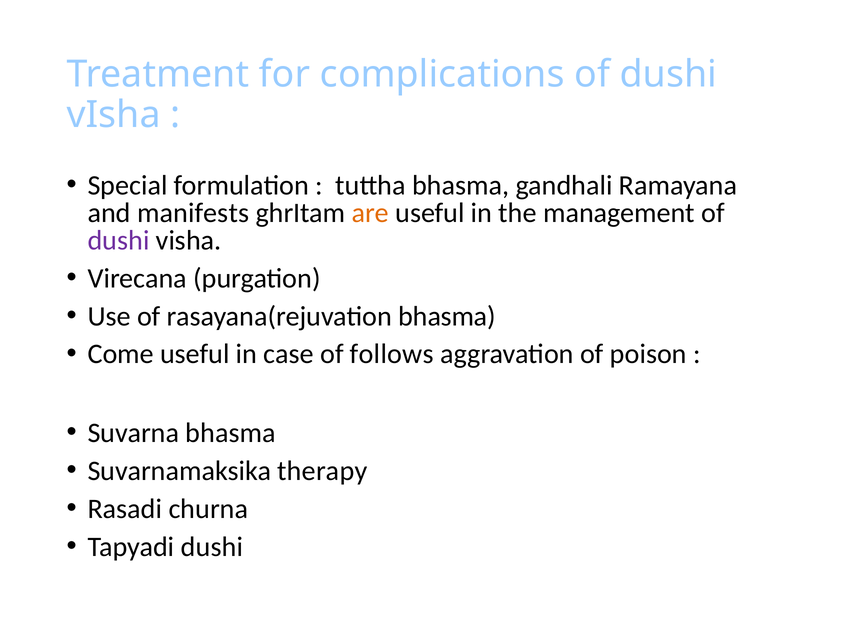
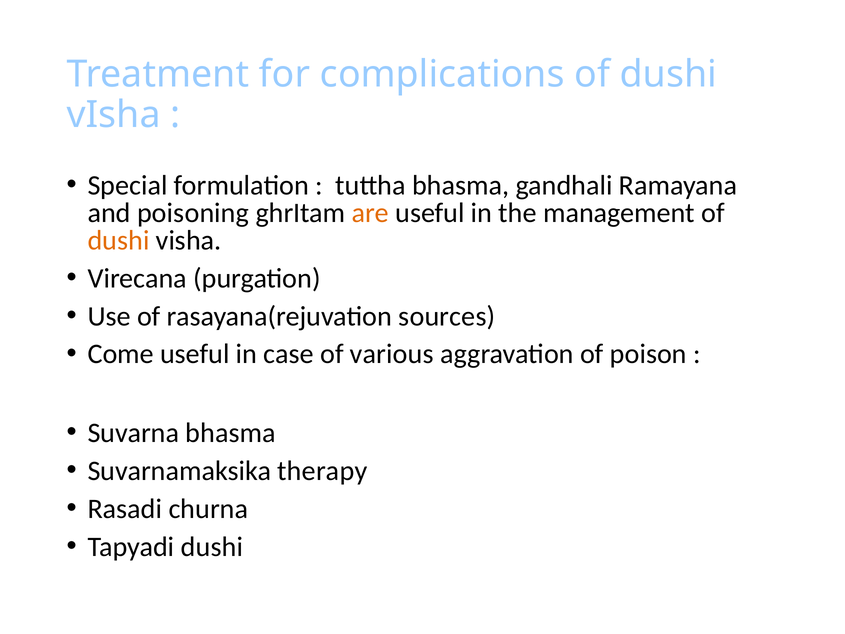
manifests: manifests -> poisoning (193, 213)
dushi colour: purple -> orange (119, 240)
rasayana(rejuvation bhasma: bhasma -> sources (447, 316)
follows: follows -> various (392, 354)
